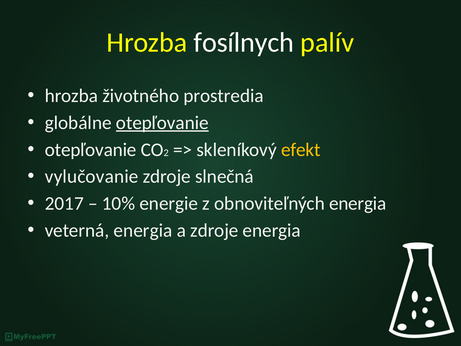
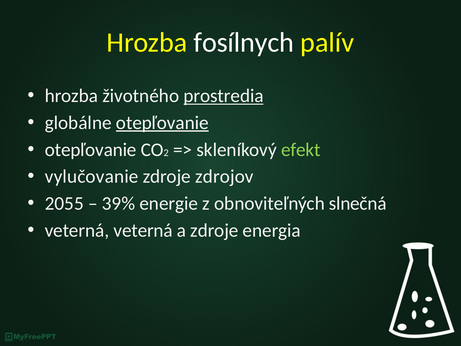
prostredia underline: none -> present (224, 96)
efekt colour: yellow -> light green (301, 150)
slnečná: slnečná -> zdrojov (224, 176)
2017: 2017 -> 2055 (64, 203)
10%: 10% -> 39% (119, 203)
obnoviteľných energia: energia -> slnečná (358, 203)
veterná energia: energia -> veterná (143, 230)
